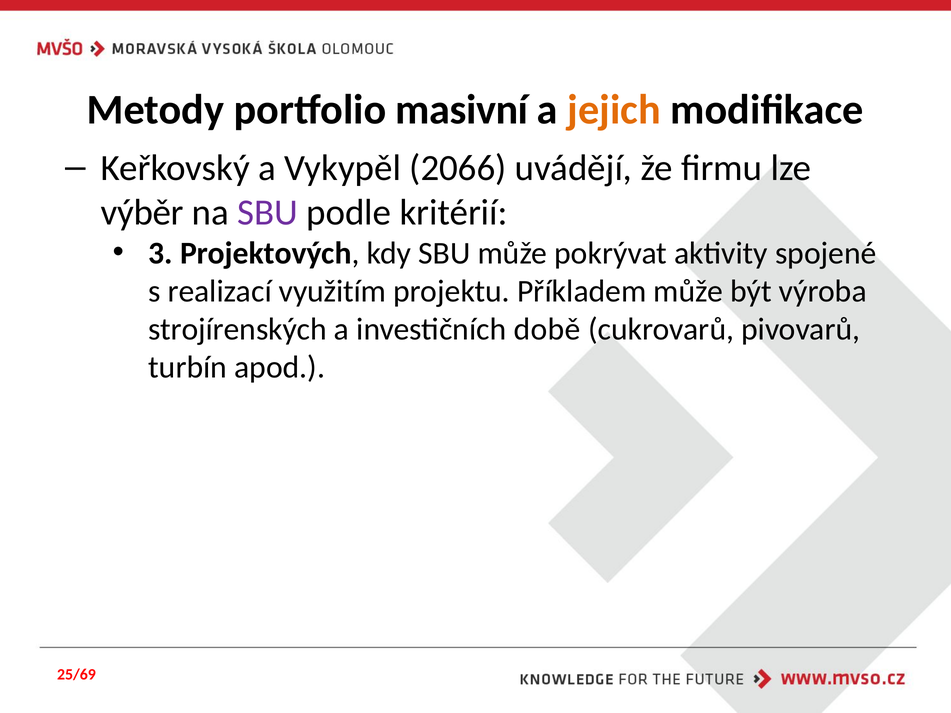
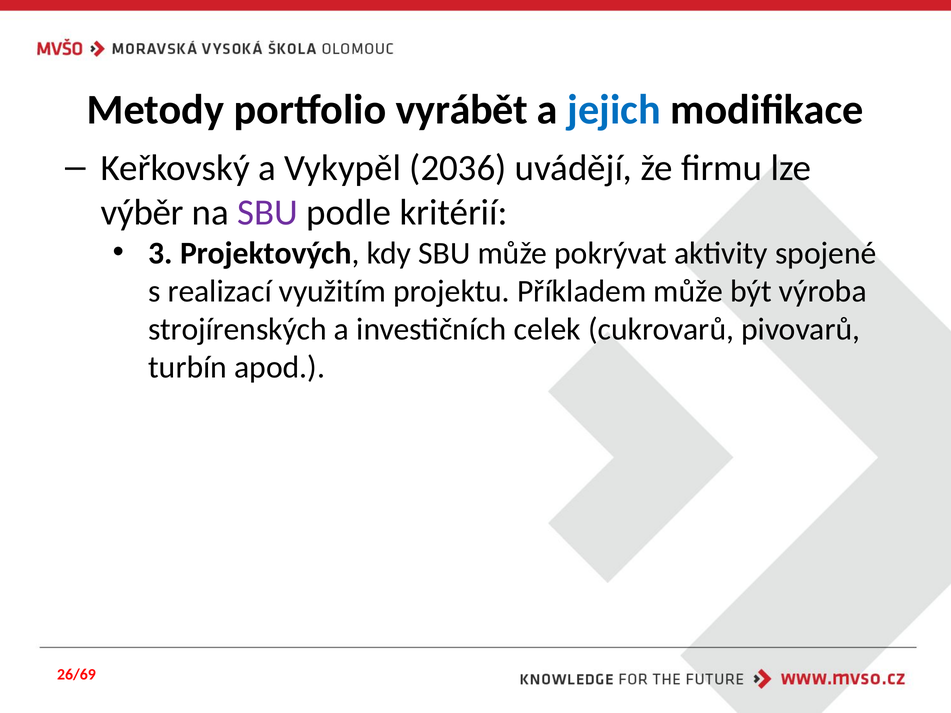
masivní: masivní -> vyrábět (462, 110)
jejich colour: orange -> blue (614, 110)
2066: 2066 -> 2036 (458, 168)
době: době -> celek (547, 329)
25/69: 25/69 -> 26/69 (76, 675)
